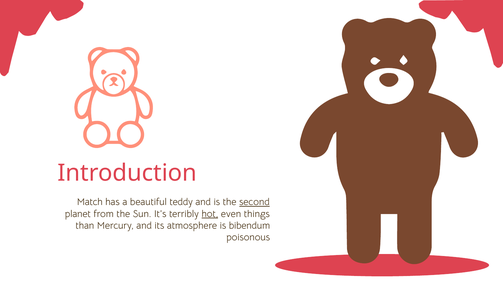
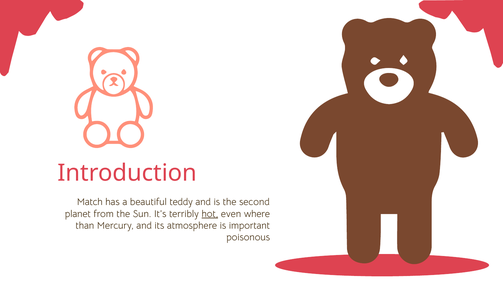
second underline: present -> none (254, 202)
things: things -> where (257, 214)
bibendum: bibendum -> important (249, 226)
